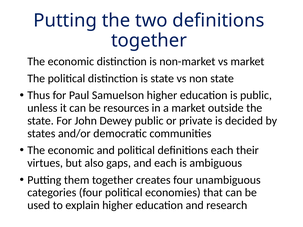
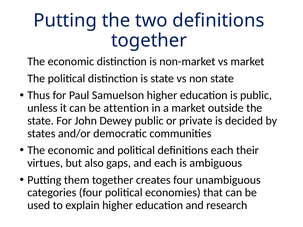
resources: resources -> attention (126, 108)
